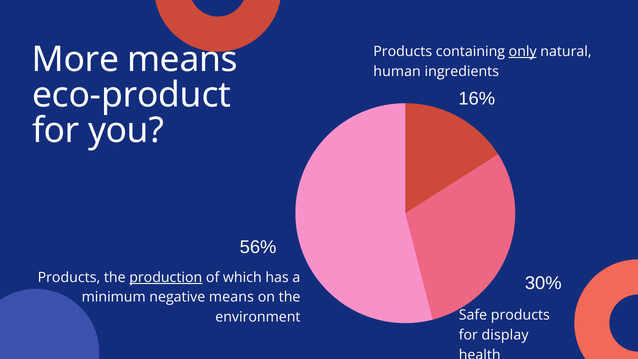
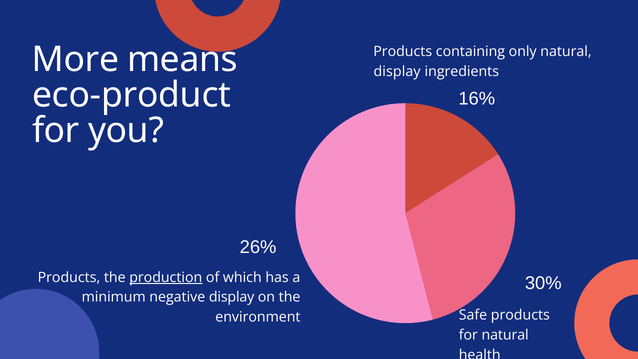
only underline: present -> none (523, 51)
human: human -> display (397, 71)
56%: 56% -> 26% (258, 247)
negative means: means -> display (232, 297)
for display: display -> natural (505, 335)
